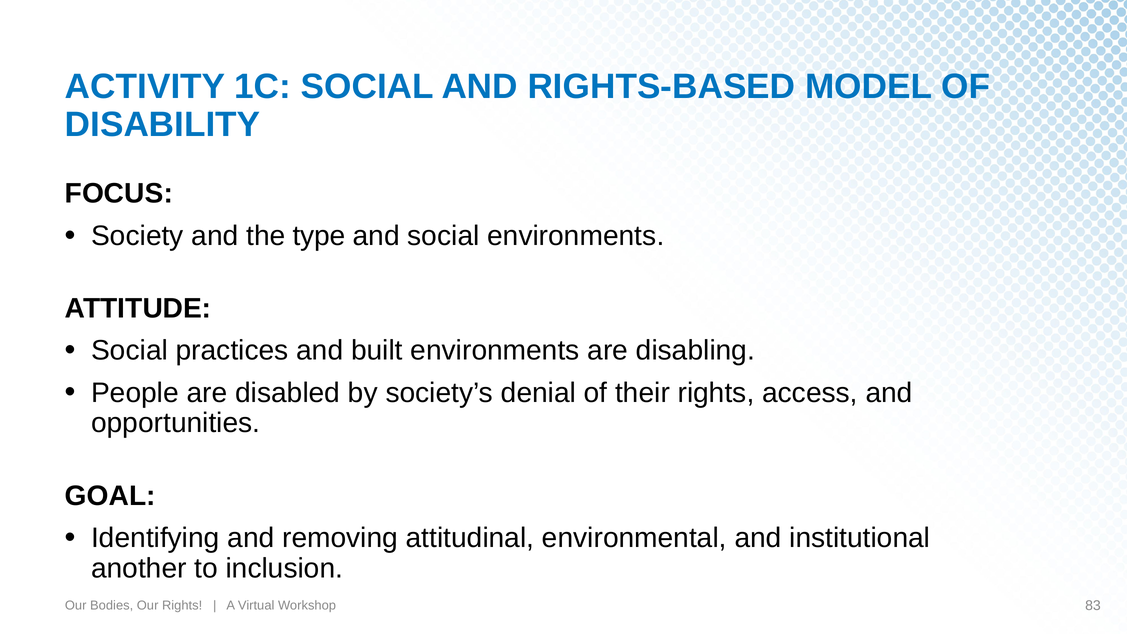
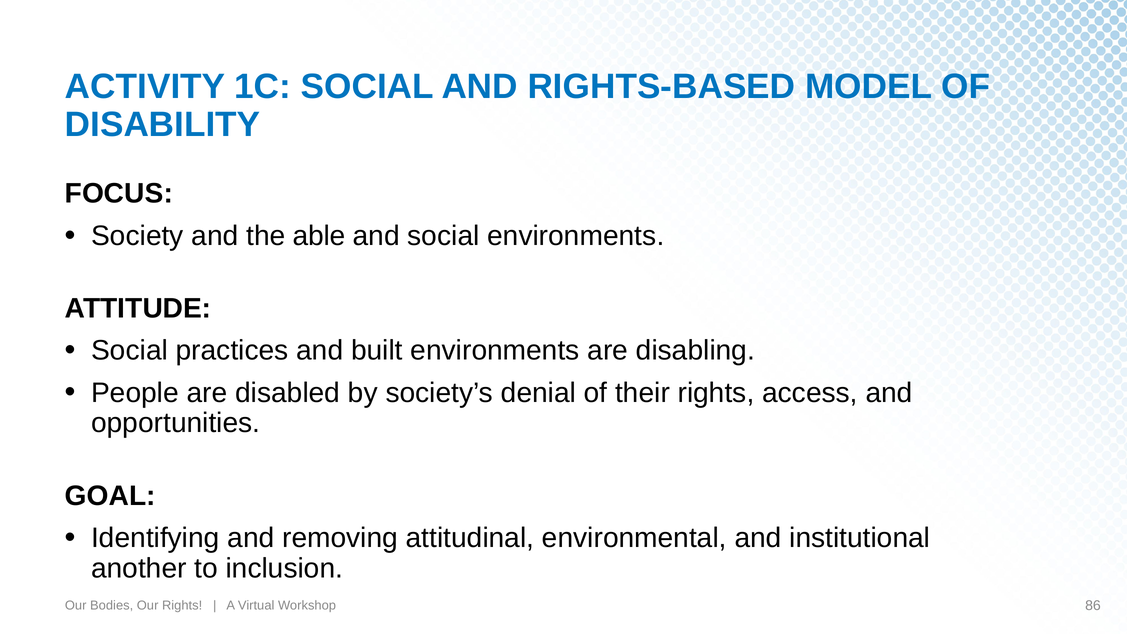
type: type -> able (319, 236)
83: 83 -> 86 (1093, 605)
